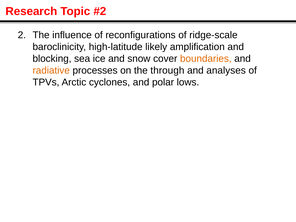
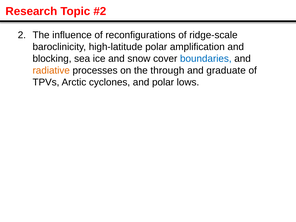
high-latitude likely: likely -> polar (156, 47)
boundaries colour: orange -> blue (206, 59)
analyses: analyses -> graduate (226, 70)
